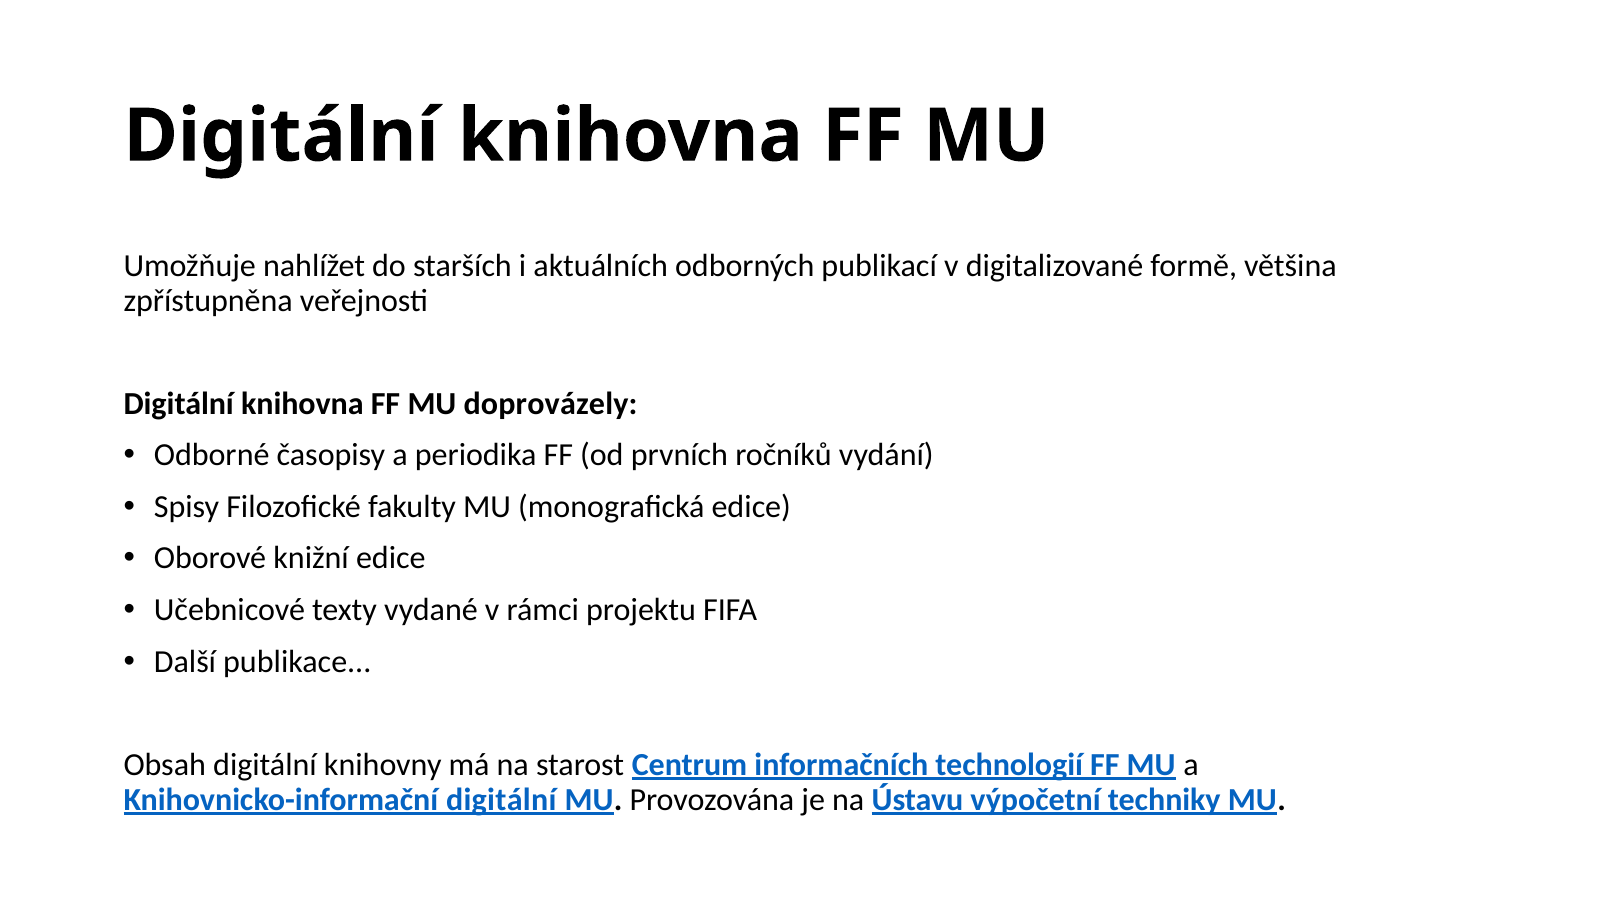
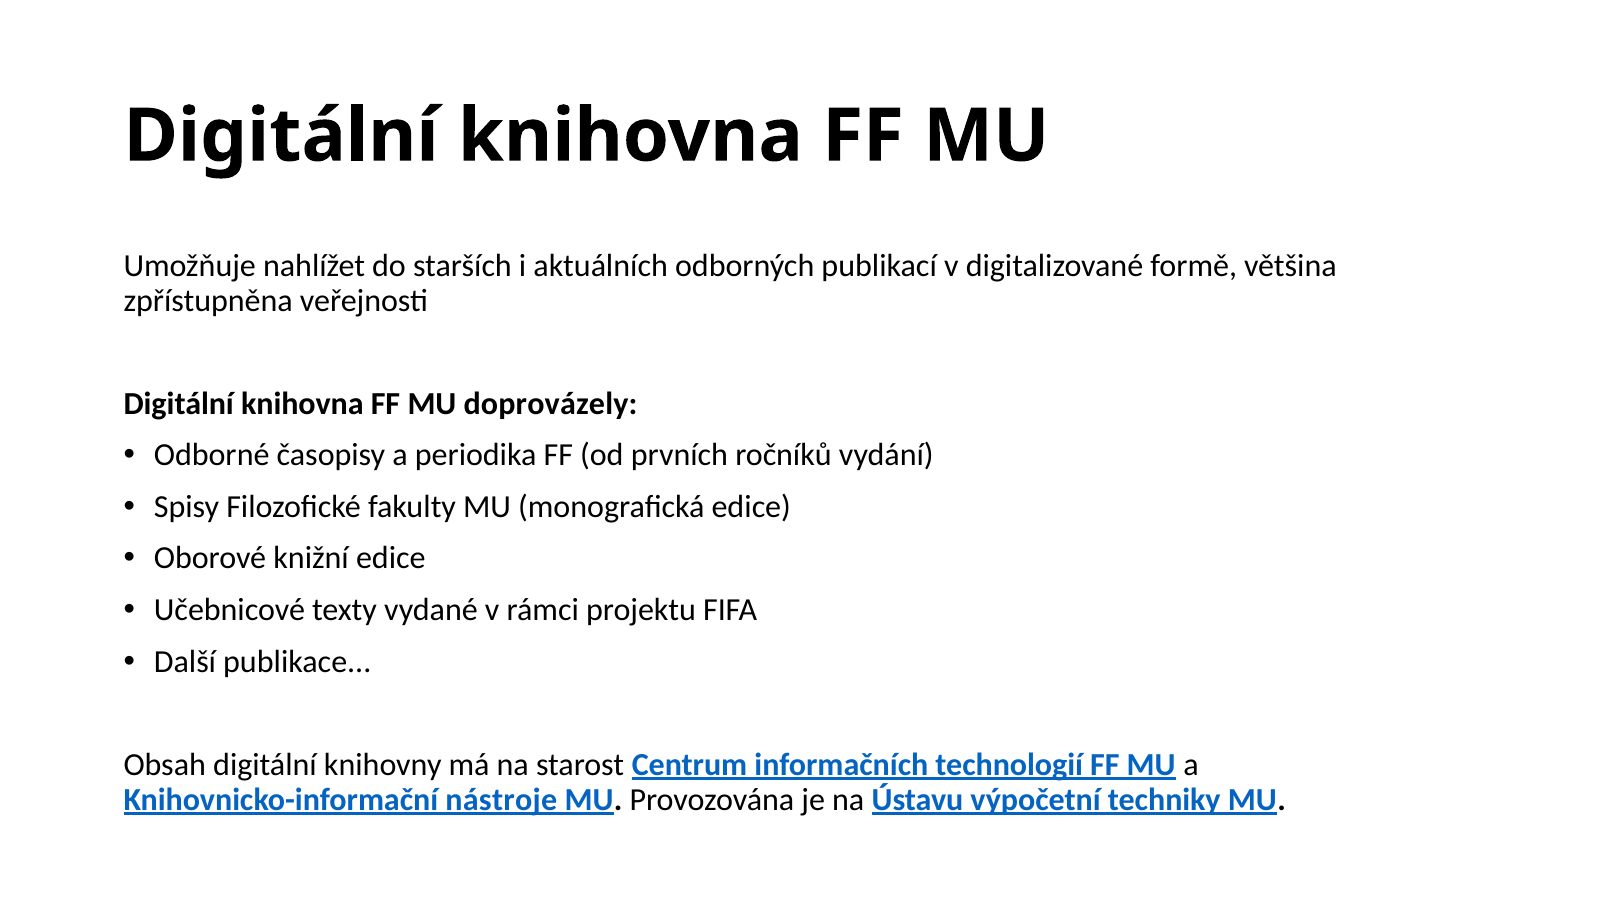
Knihovnicko-informační digitální: digitální -> nástroje (501, 800)
